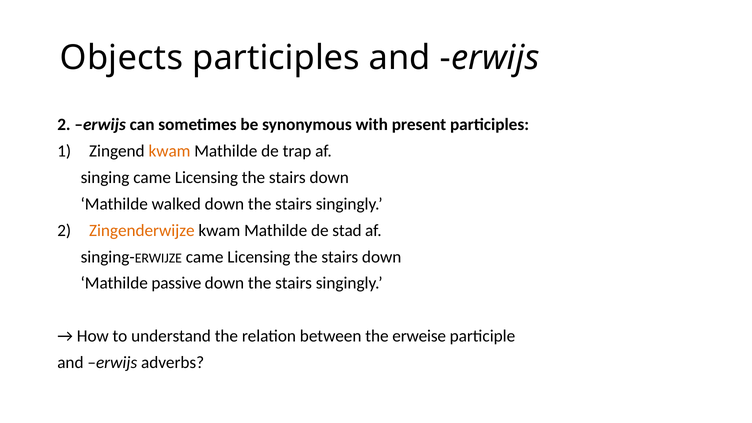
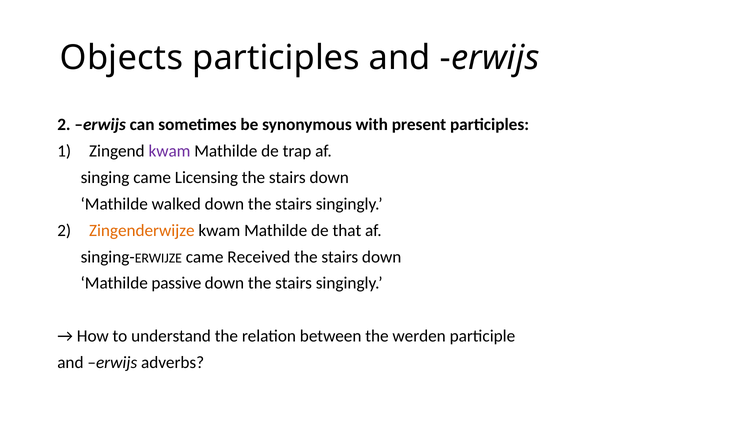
kwam colour: orange -> purple (169, 151)
stad: stad -> that (347, 230)
Licensing: Licensing -> Received (259, 257)
erweise: erweise -> werden (419, 336)
